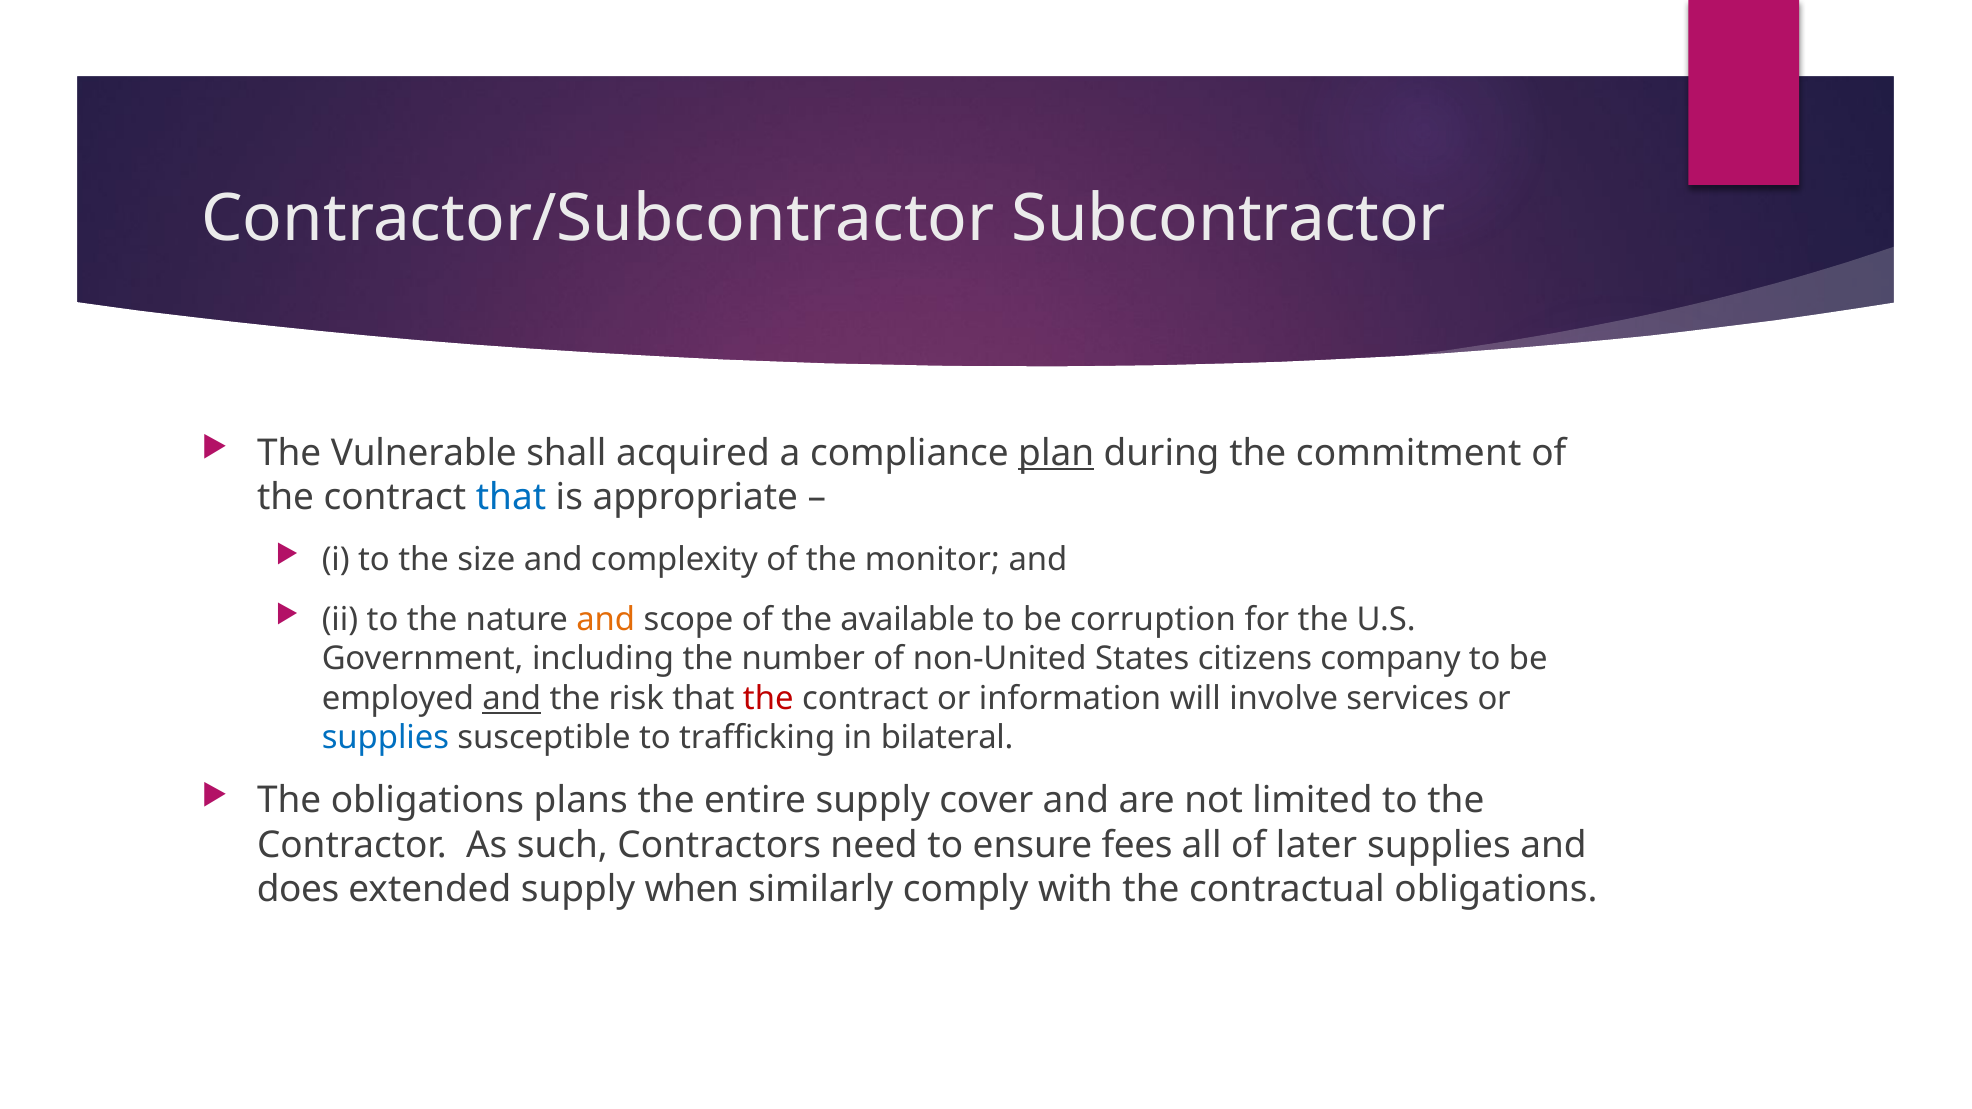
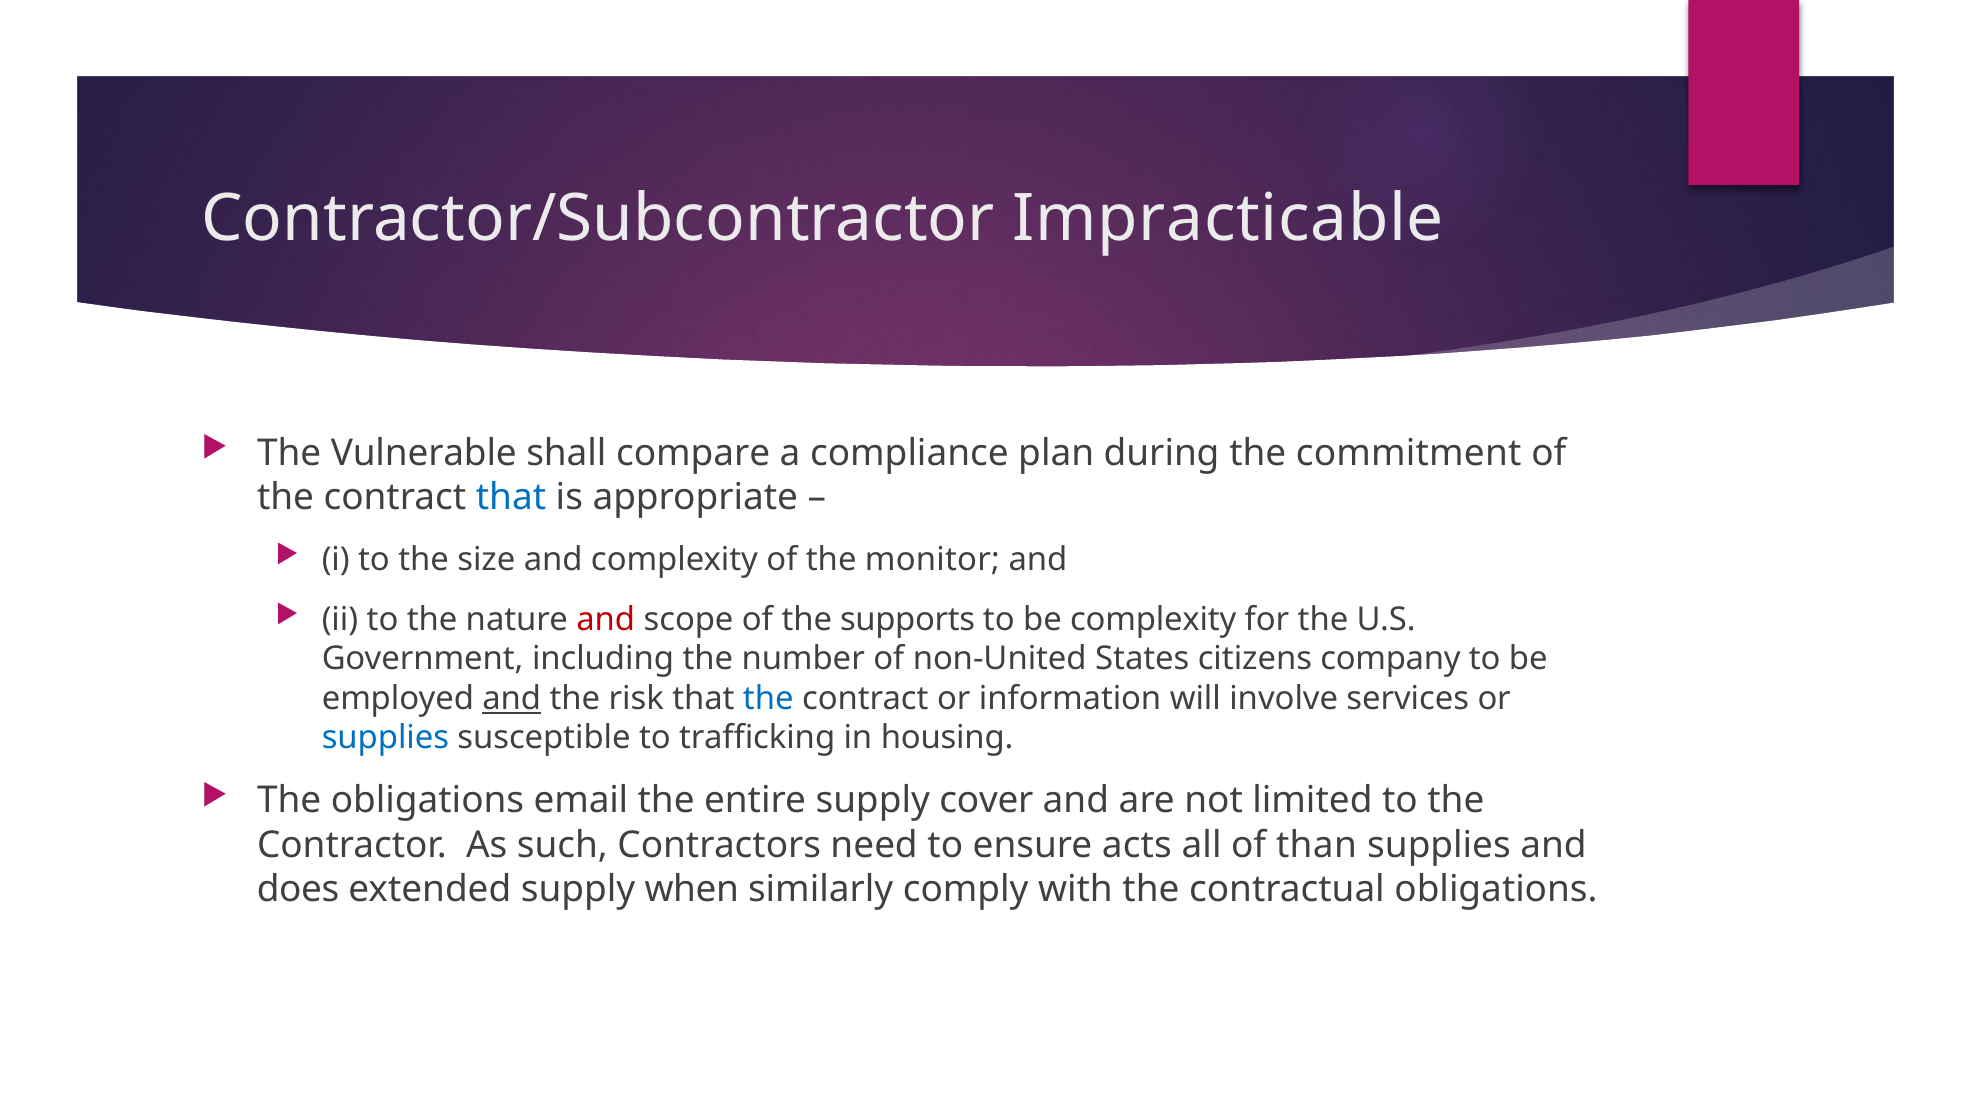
Subcontractor: Subcontractor -> Impracticable (1228, 219)
acquired: acquired -> compare (693, 453)
plan underline: present -> none (1056, 453)
and colour: orange -> red (606, 620)
available: available -> supports (908, 620)
be corruption: corruption -> complexity (1153, 620)
the colour: red -> blue (768, 699)
bilateral: bilateral -> housing (947, 738)
plans: plans -> email (581, 801)
fees: fees -> acts (1137, 845)
later: later -> than (1316, 845)
